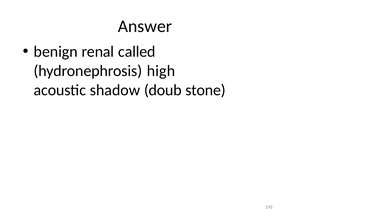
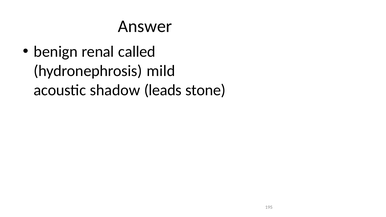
high: high -> mild (161, 71)
doub: doub -> leads (163, 90)
